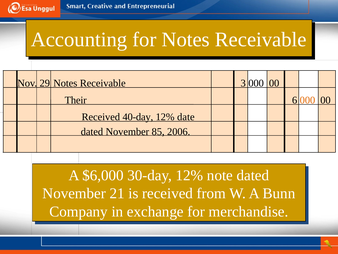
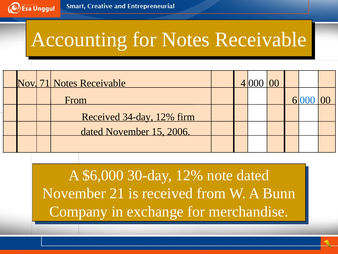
29: 29 -> 71 (45, 83)
3: 3 -> 4 (243, 83)
Their: Their -> From (76, 100)
000 colour: orange -> blue (307, 100)
40-day: 40-day -> 34-day (138, 117)
date: date -> firm (186, 117)
85: 85 -> 15 (158, 132)
